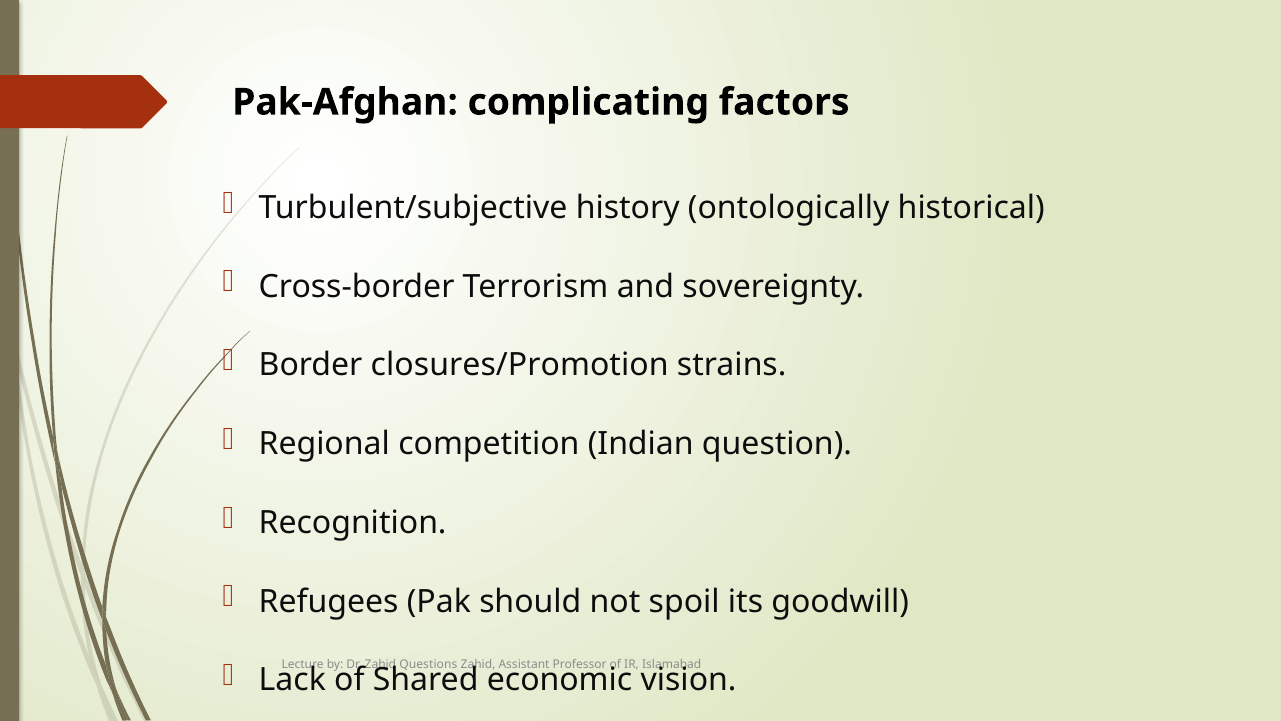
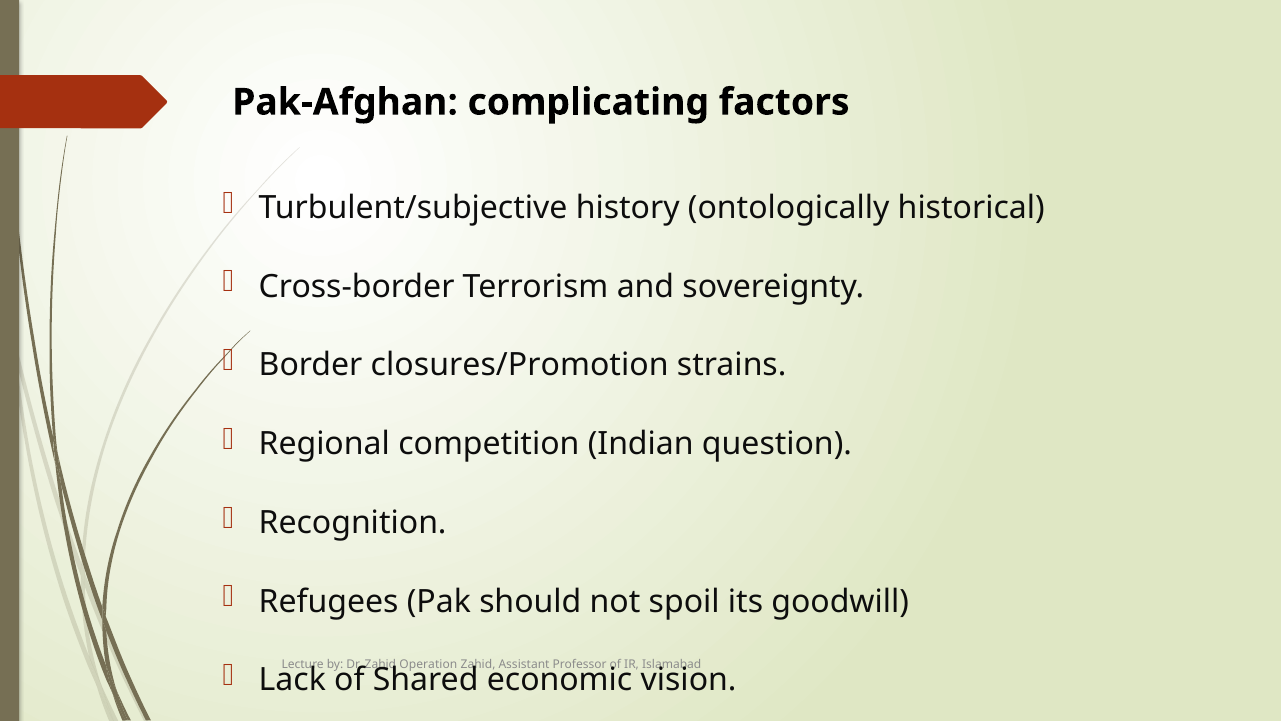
Questions: Questions -> Operation (428, 664)
